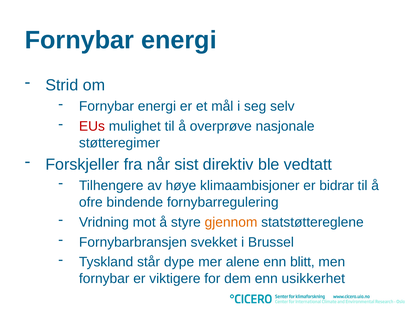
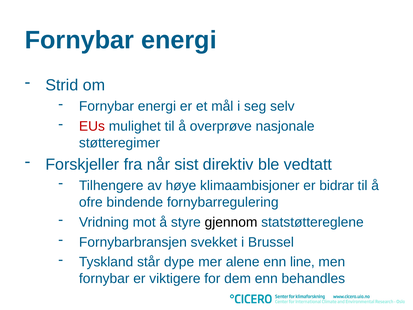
gjennom colour: orange -> black (231, 222)
blitt: blitt -> line (302, 262)
usikkerhet: usikkerhet -> behandles (313, 278)
